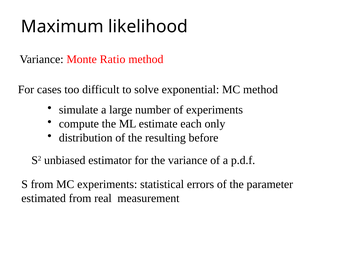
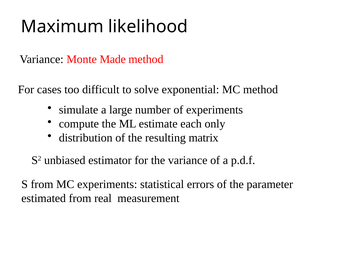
Ratio: Ratio -> Made (113, 59)
before: before -> matrix (204, 138)
